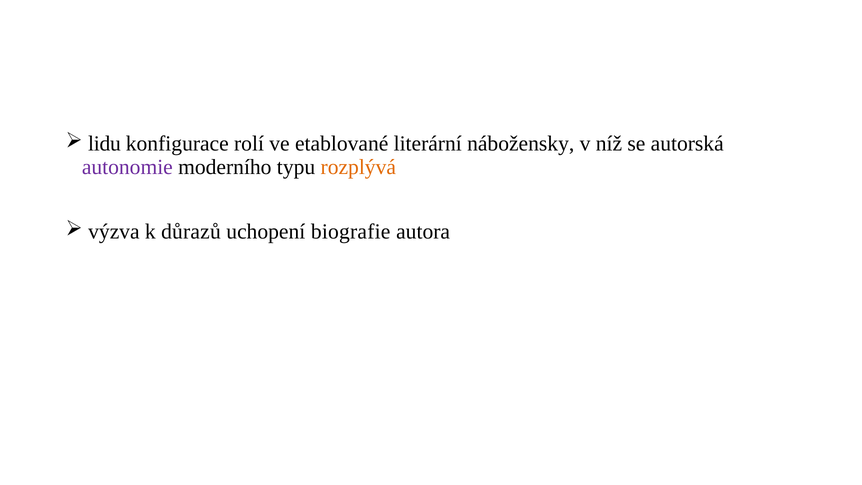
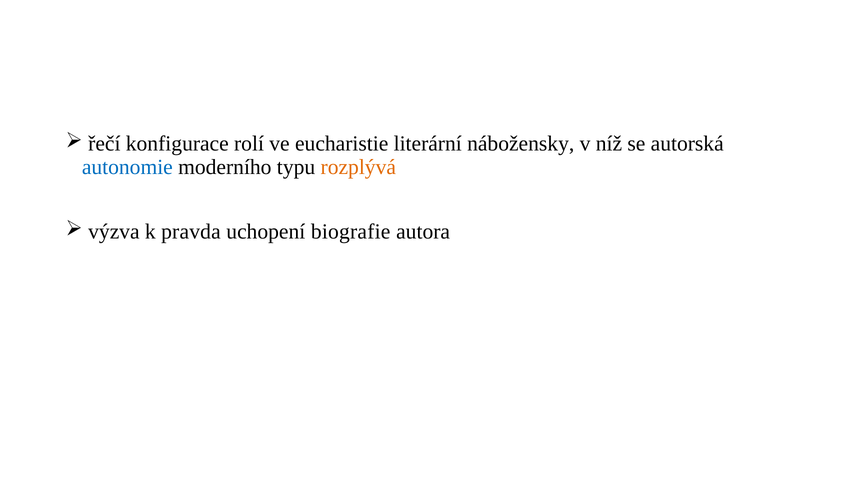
lidu: lidu -> řečí (104, 144)
etablované: etablované -> eucharistie (342, 144)
autonomie colour: purple -> blue (127, 167)
důrazů: důrazů -> pravda (191, 232)
